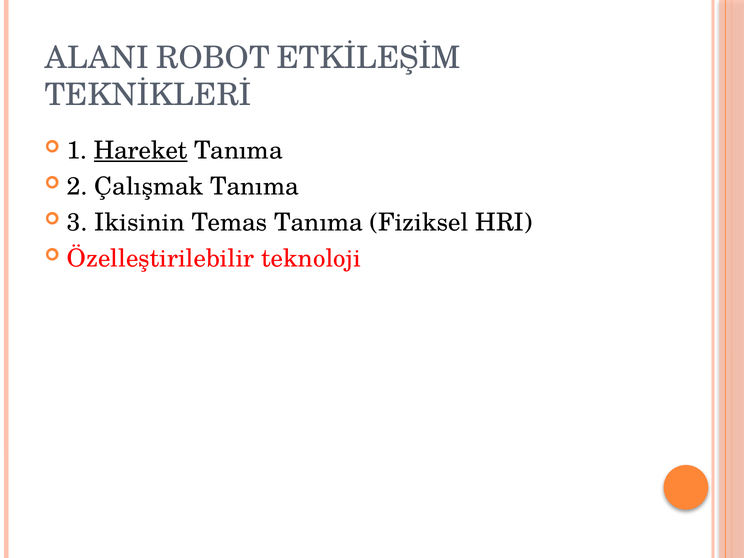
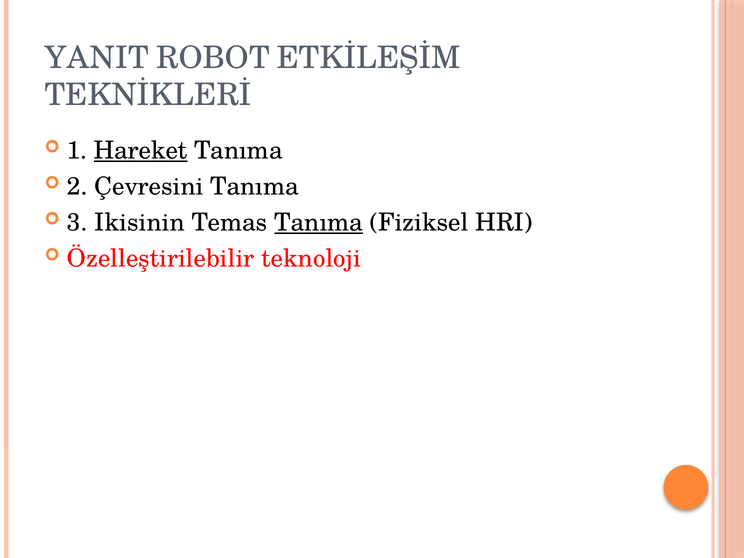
ALANI: ALANI -> YANIT (97, 58)
Çalışmak: Çalışmak -> Çevresini (149, 186)
Tanıma underline: none -> present (319, 222)
